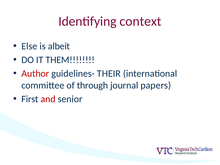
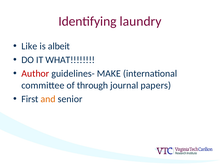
context: context -> laundry (141, 21)
Else: Else -> Like (29, 46)
THEM: THEM -> WHAT (70, 60)
THEIR: THEIR -> MAKE (109, 74)
and colour: red -> orange (48, 99)
